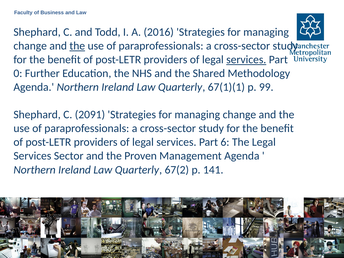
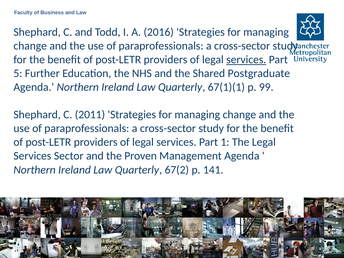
the underline: present -> none (77, 46)
0: 0 -> 5 (18, 73)
Methodology: Methodology -> Postgraduate (259, 73)
2091: 2091 -> 2011 (90, 115)
6: 6 -> 1 (225, 142)
